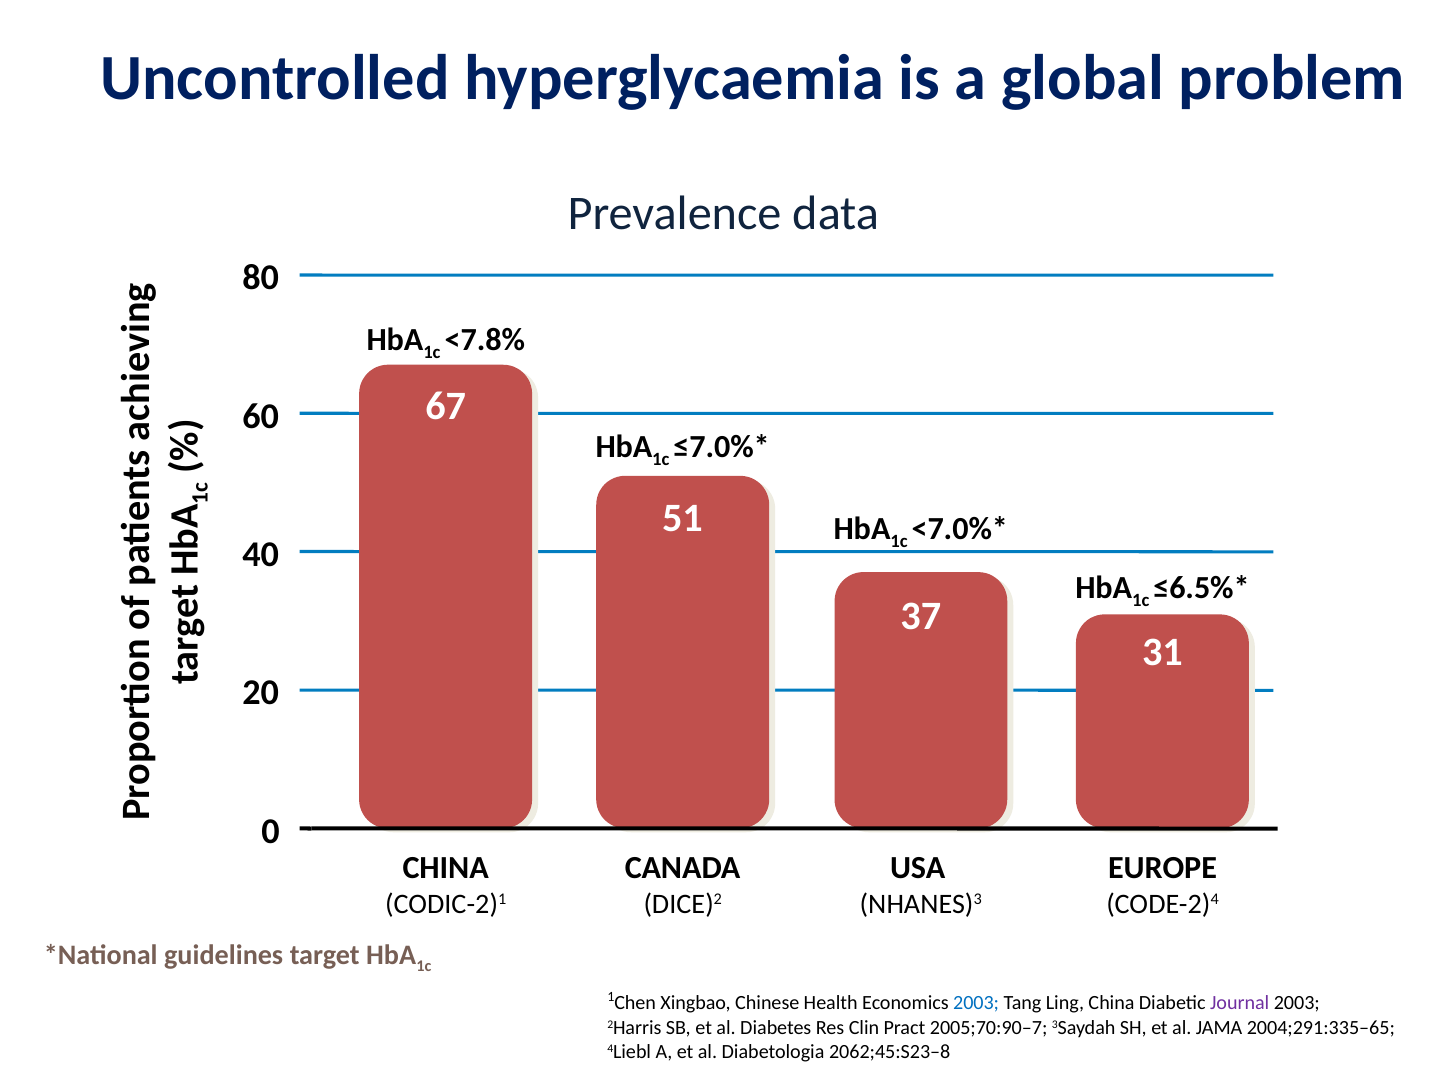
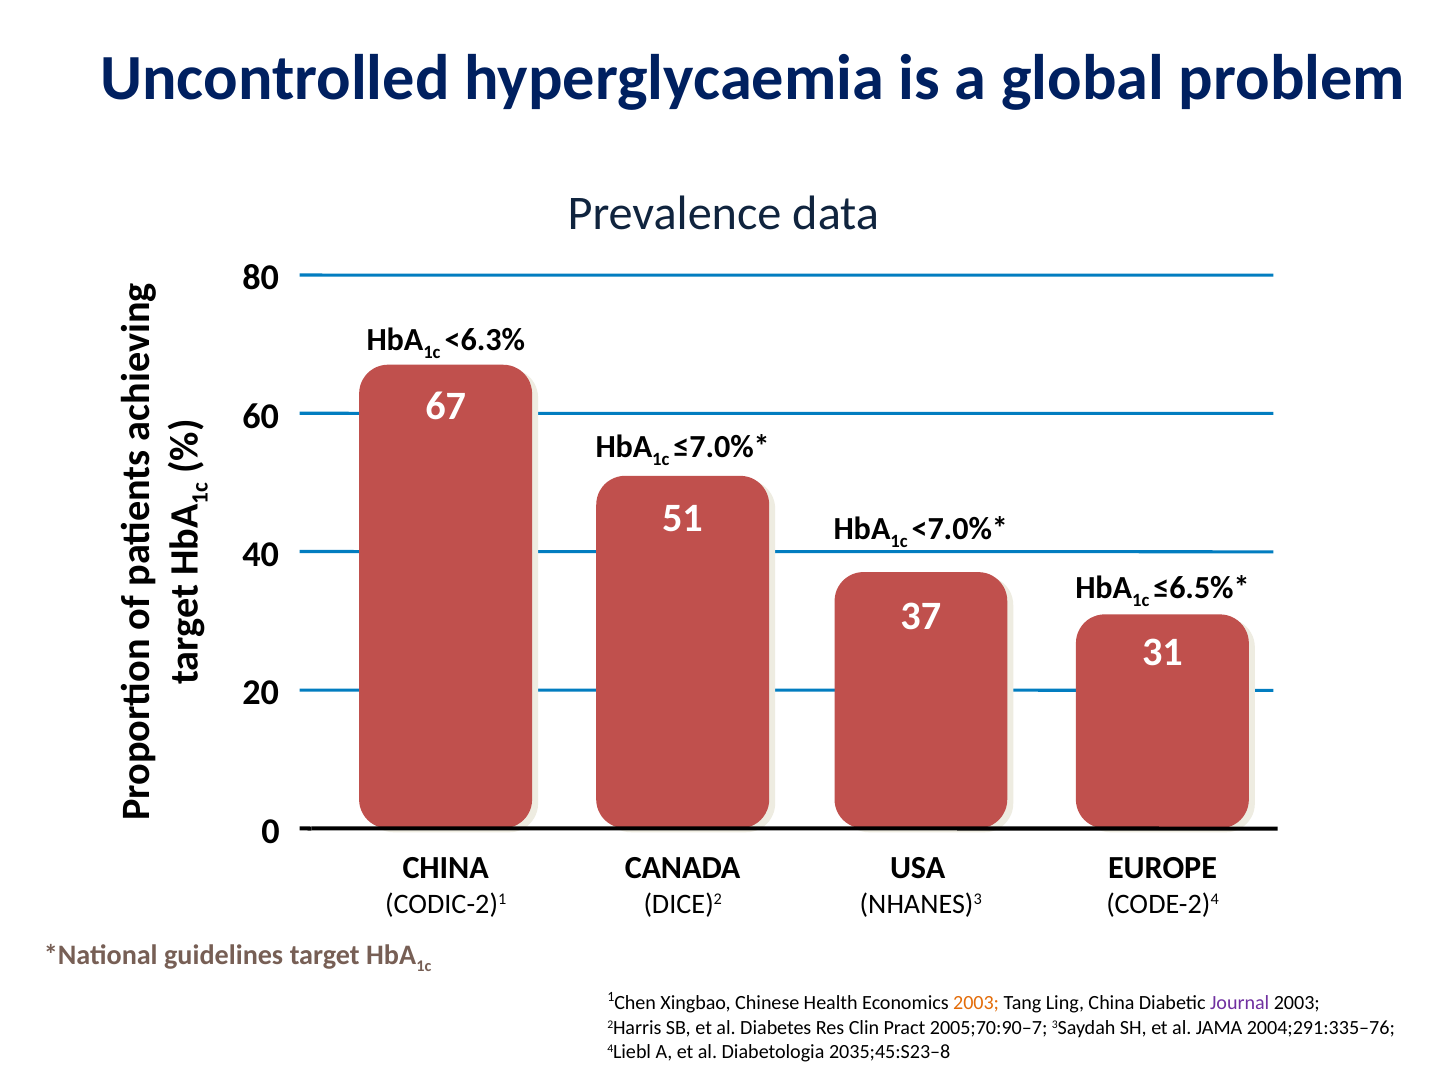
<7.8%: <7.8% -> <6.3% (485, 340)
2003 colour: blue -> orange (976, 1003)
2004;291:335–65: 2004;291:335–65 -> 2004;291:335–76 (1321, 1027)
2062;45:S23–8: 2062;45:S23–8 -> 2035;45:S23–8 (890, 1052)
